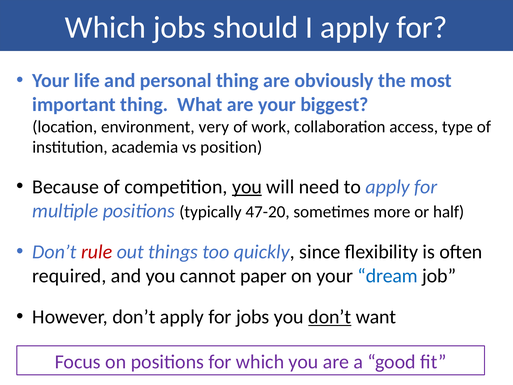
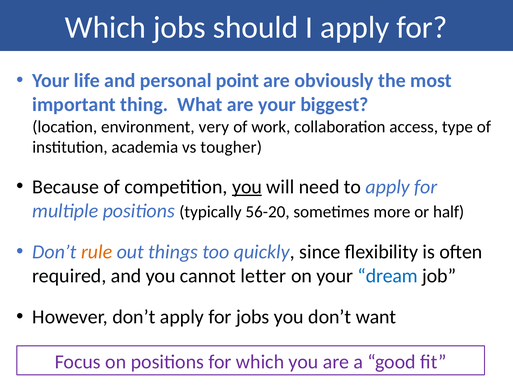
personal thing: thing -> point (238, 81)
position: position -> tougher (231, 147)
47-20: 47-20 -> 56-20 (268, 212)
rule colour: red -> orange (97, 252)
paper: paper -> letter (263, 276)
don’t underline: present -> none (330, 317)
